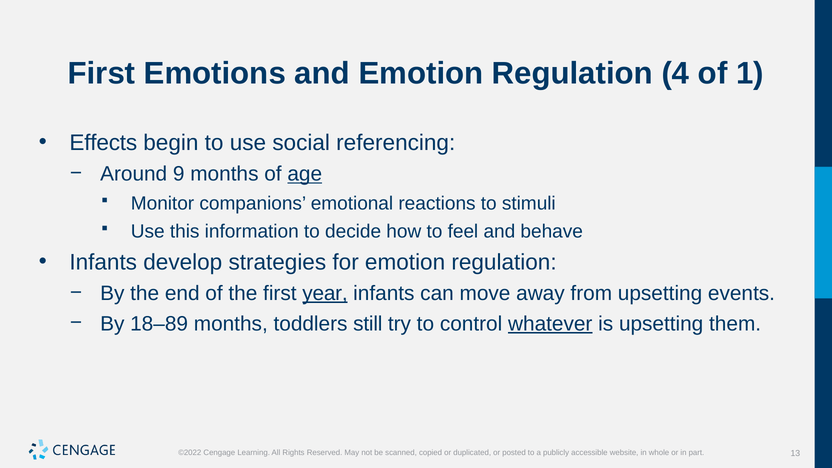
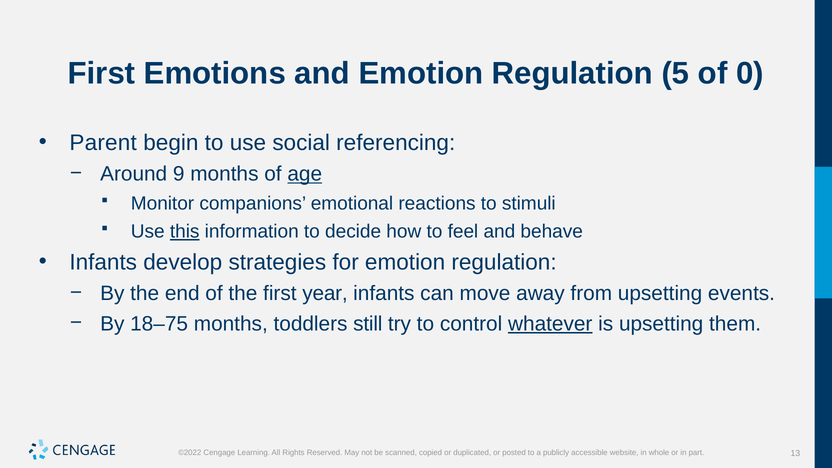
4: 4 -> 5 (675, 74)
1: 1 -> 0 (750, 74)
Effects: Effects -> Parent (103, 143)
this underline: none -> present (185, 232)
year underline: present -> none (325, 293)
18–89: 18–89 -> 18–75 (159, 324)
